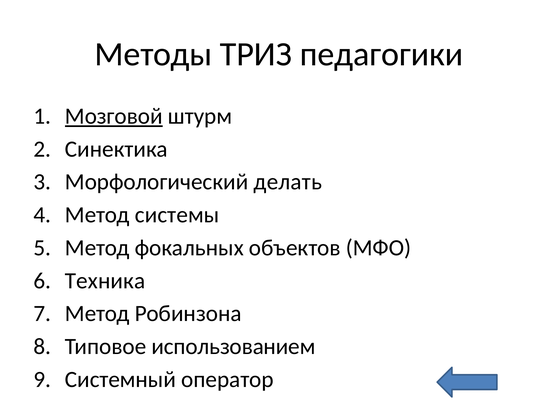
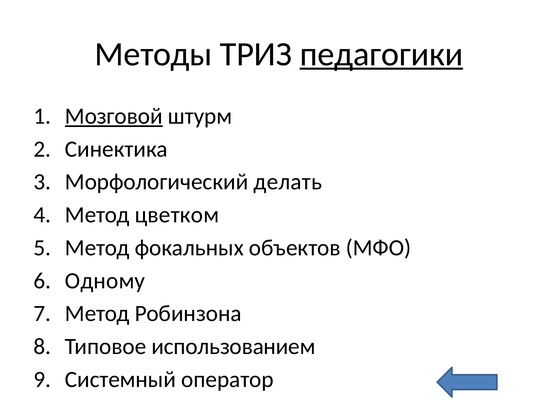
педагогики underline: none -> present (381, 54)
системы: системы -> цветком (177, 215)
Техника: Техника -> Одному (105, 280)
